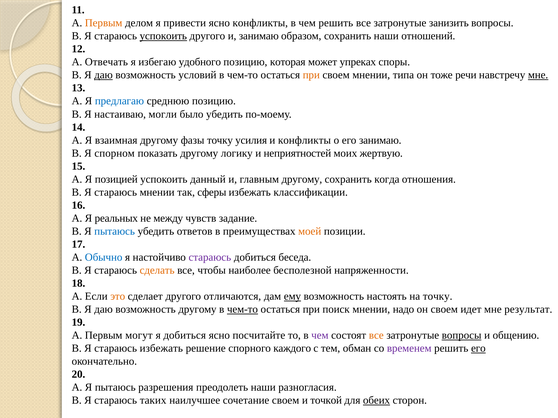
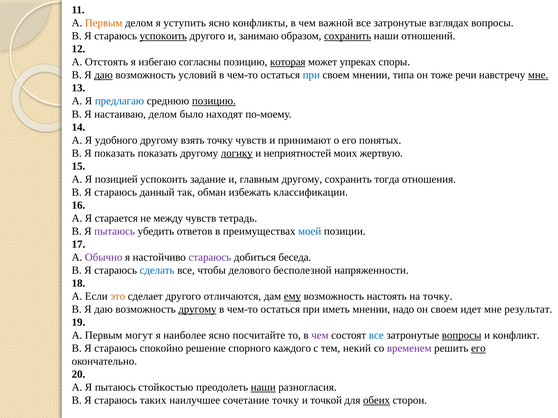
привести: привести -> уступить (185, 23)
чем решить: решить -> важной (336, 23)
занизить: занизить -> взглядах (449, 23)
сохранить underline: none -> present (348, 36)
Отвечать: Отвечать -> Отстоять (106, 62)
удобного: удобного -> согласны (200, 62)
которая underline: none -> present (288, 62)
при colour: orange -> blue (311, 75)
позицию underline: none -> present (214, 101)
настаиваю могли: могли -> делом (163, 114)
было убедить: убедить -> находят (224, 114)
взаимная: взаимная -> удобного (116, 140)
фазы: фазы -> взять (193, 140)
точку усилия: усилия -> чувств (251, 140)
и конфликты: конфликты -> принимают (305, 140)
его занимаю: занимаю -> понятых (380, 140)
Я спорном: спорном -> показать (115, 153)
логику underline: none -> present (237, 153)
данный: данный -> задание (208, 179)
когда: когда -> тогда (387, 179)
стараюсь мнении: мнении -> данный (157, 192)
сферы: сферы -> обман (212, 192)
реальных: реальных -> старается (116, 218)
задание: задание -> тетрадь (238, 218)
пытаюсь colour: blue -> purple (115, 231)
моей colour: orange -> blue (310, 231)
Обычно colour: blue -> purple (104, 258)
сделать colour: orange -> blue (157, 271)
наиболее: наиболее -> делового (250, 271)
другому underline: none -> present (197, 310)
чем-то underline: present -> none (242, 310)
поиск: поиск -> иметь (336, 310)
я добиться: добиться -> наиболее (185, 336)
все colour: orange -> blue (376, 336)
общению: общению -> конфликт (516, 336)
стараюсь избежать: избежать -> спокойно (161, 349)
обман: обман -> некий (357, 349)
разрешения: разрешения -> стойкостью (166, 388)
наши underline: none -> present (263, 388)
сочетание своем: своем -> точку (286, 401)
